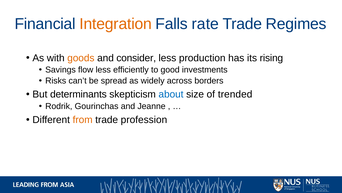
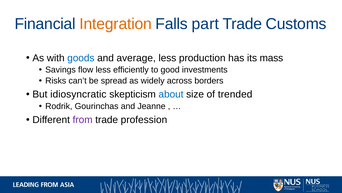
rate: rate -> part (205, 24)
Regimes: Regimes -> Customs (296, 24)
goods colour: orange -> blue (81, 58)
consider: consider -> average (136, 58)
rising: rising -> mass (271, 58)
determinants: determinants -> idiosyncratic (78, 94)
from colour: orange -> purple (83, 119)
